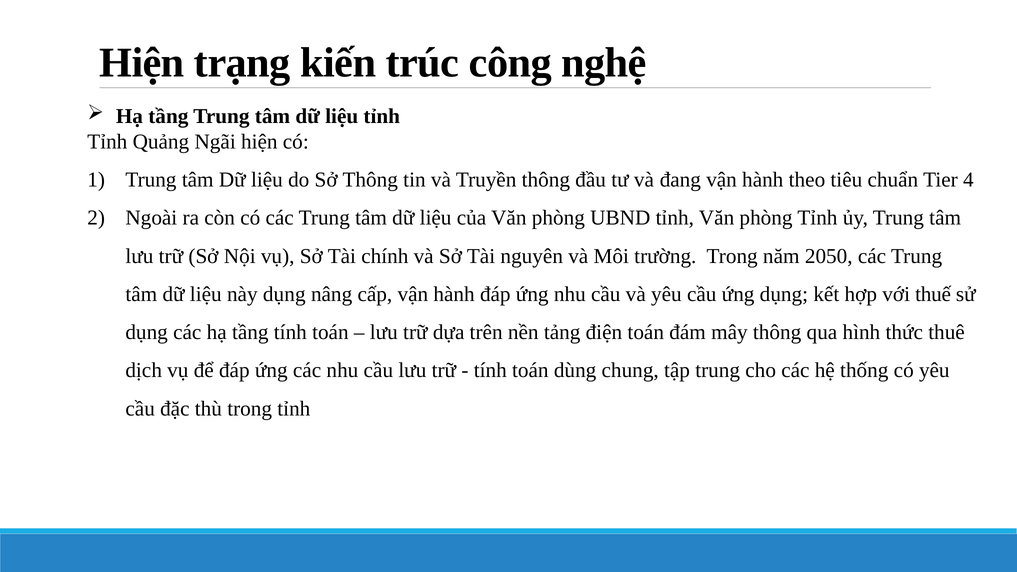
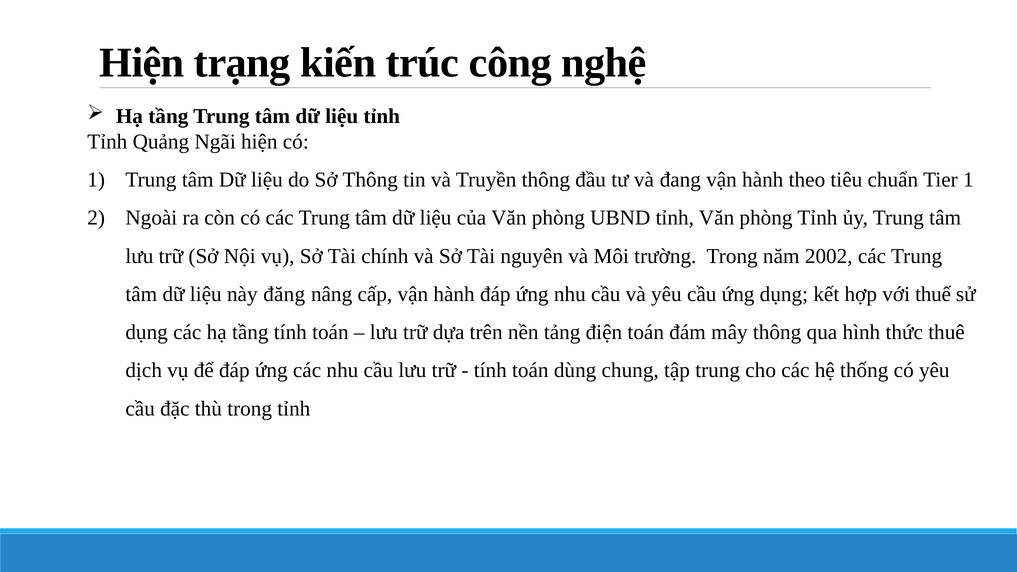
Tier 4: 4 -> 1 (968, 180)
2050: 2050 -> 2002 (829, 256)
này dụng: dụng -> đăng (284, 294)
